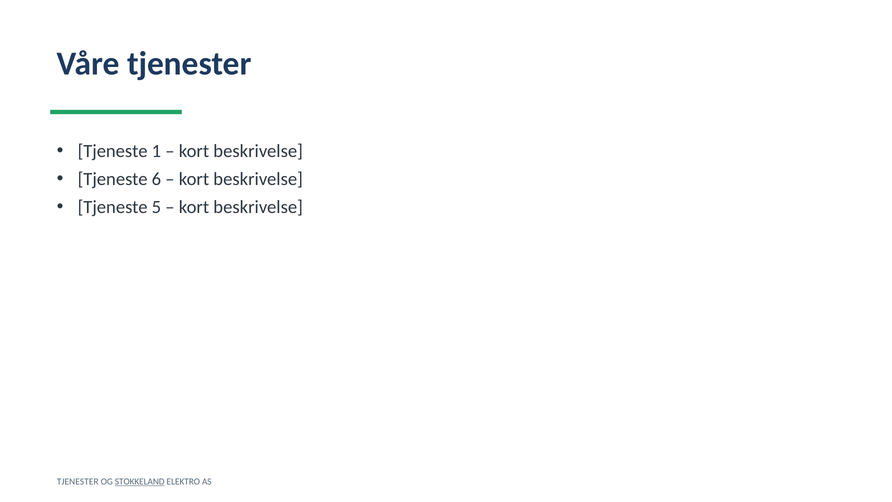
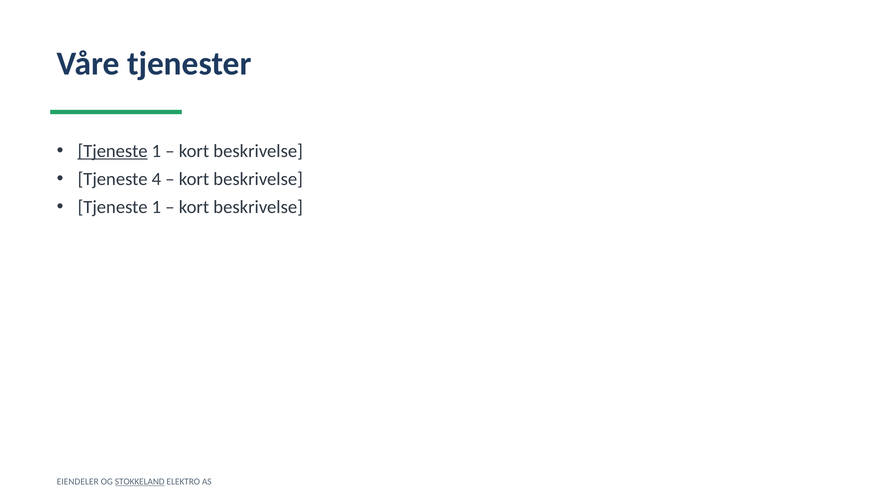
Tjeneste underline: none -> present (113, 151)
6: 6 -> 4 (156, 179)
5: 5 -> 1 (156, 207)
TJENESTER: TJENESTER -> EIENDELER (78, 481)
